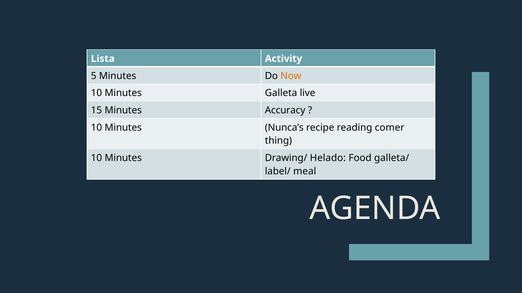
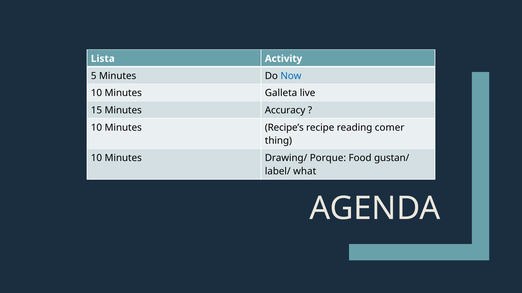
Now colour: orange -> blue (291, 76)
Nunca’s: Nunca’s -> Recipe’s (284, 128)
Helado: Helado -> Porque (328, 158)
galleta/: galleta/ -> gustan/ (392, 158)
meal: meal -> what (305, 172)
